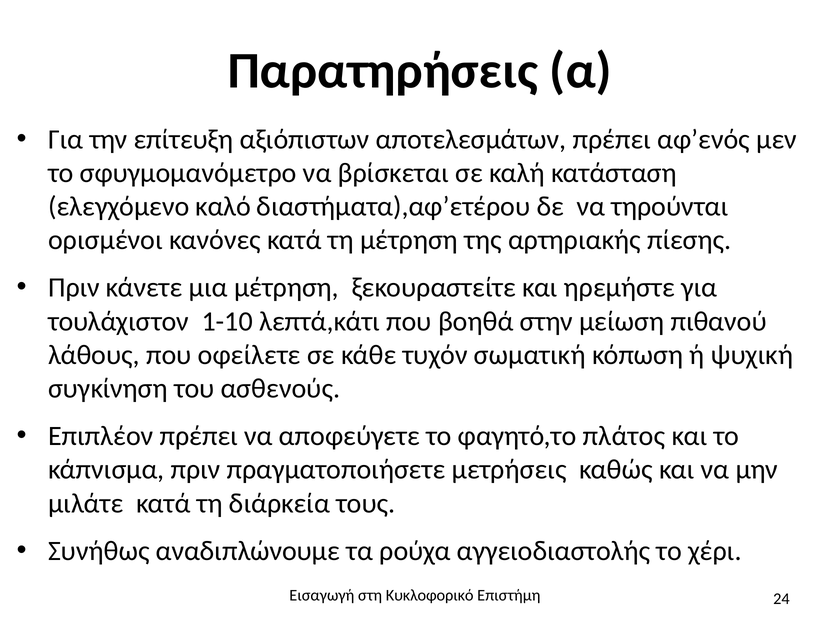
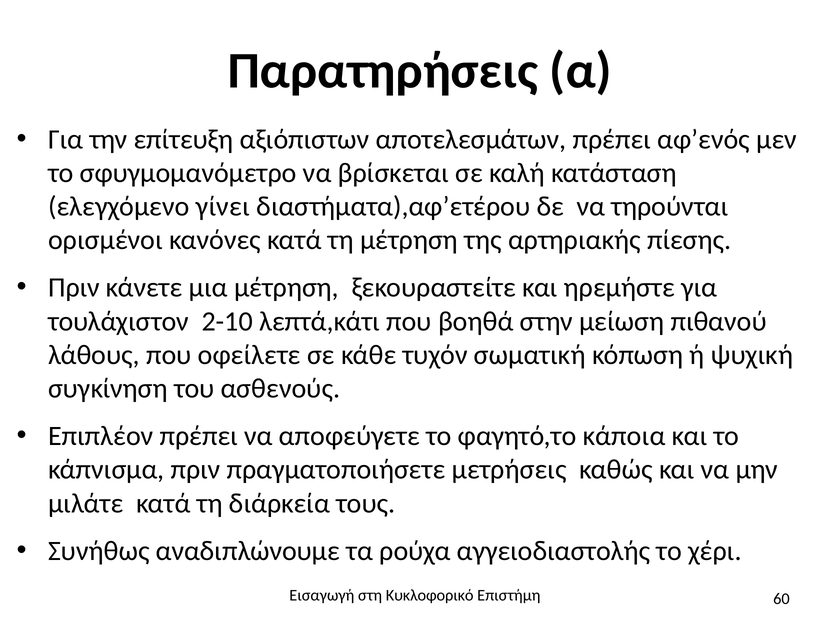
καλό: καλό -> γίνει (223, 207)
1-10: 1-10 -> 2-10 (227, 321)
πλάτος: πλάτος -> κάποια (624, 436)
24: 24 -> 60 (781, 599)
